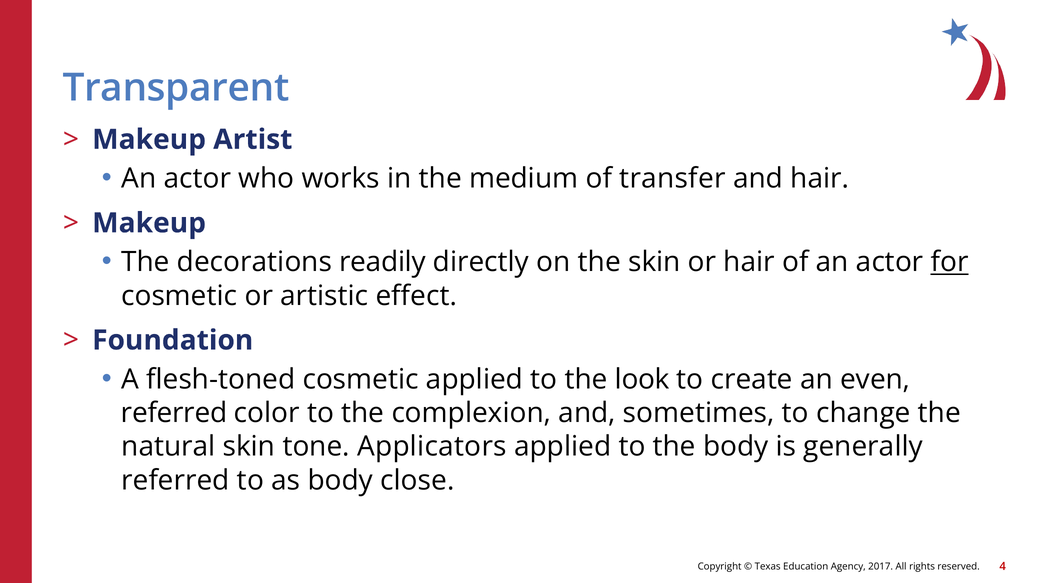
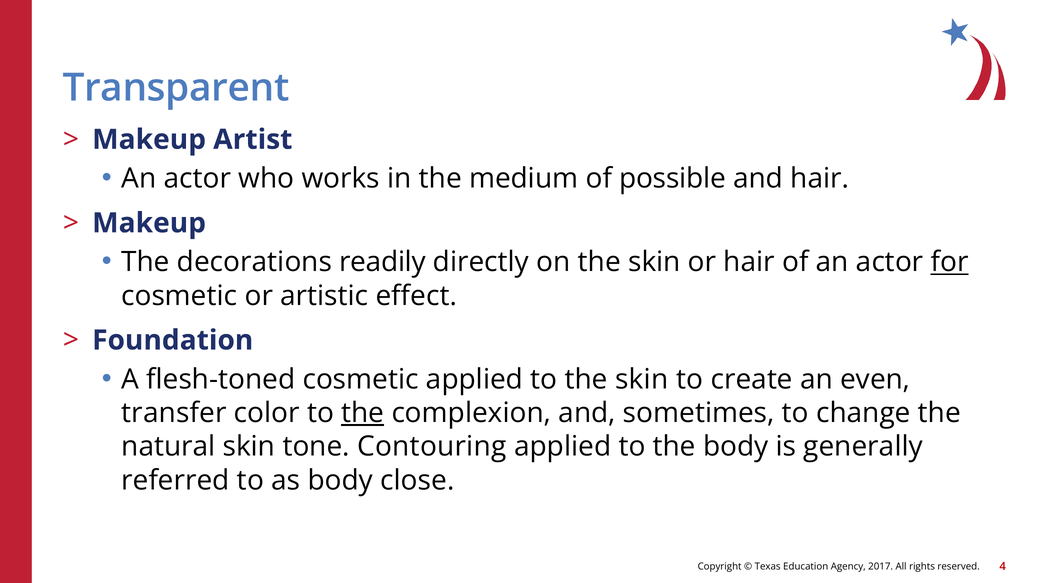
transfer: transfer -> possible (673, 179)
to the look: look -> skin (642, 380)
referred: referred -> transfer (174, 413)
the underline: none -> present (363, 413)
Applicators: Applicators -> Contouring (432, 447)
